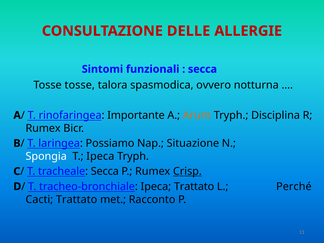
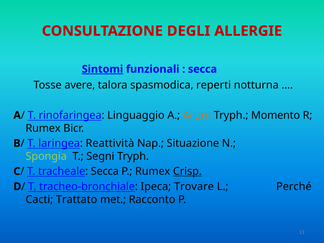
DELLE: DELLE -> DEGLI (189, 31)
Sintomi underline: none -> present (102, 69)
Tosse tosse: tosse -> avere (80, 85)
ovvero: ovvero -> reperti (214, 85)
Importante: Importante -> Linguaggio (136, 115)
Disciplina: Disciplina -> Momento (276, 115)
Possiamo: Possiamo -> Reattività (110, 143)
Spongia colour: white -> light green (46, 156)
T Ipeca: Ipeca -> Segni (100, 156)
Ipeca Trattato: Trattato -> Trovare (194, 186)
